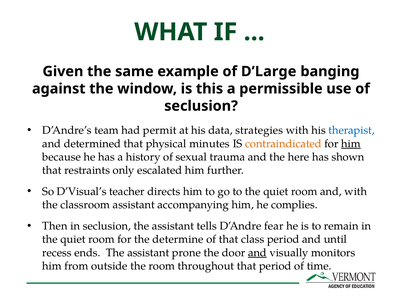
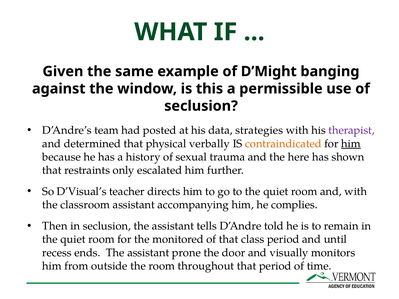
D’Large: D’Large -> D’Might (269, 71)
permit: permit -> posted (160, 130)
therapist colour: blue -> purple (352, 130)
minutes: minutes -> verbally (209, 144)
fear: fear -> told (274, 226)
determine: determine -> monitored (178, 240)
and underline: present -> none (257, 253)
